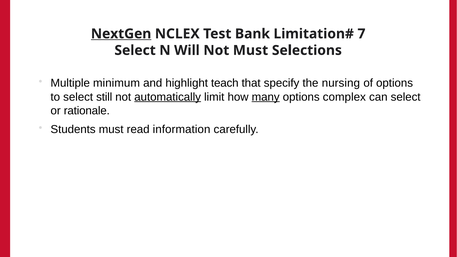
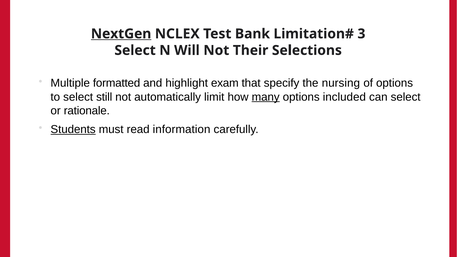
7: 7 -> 3 (361, 34)
Not Must: Must -> Their (251, 50)
minimum: minimum -> formatted (117, 83)
teach: teach -> exam (225, 83)
automatically underline: present -> none (168, 97)
complex: complex -> included (344, 97)
Students underline: none -> present (73, 129)
